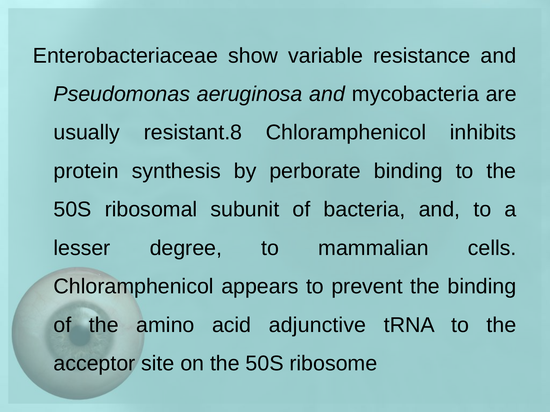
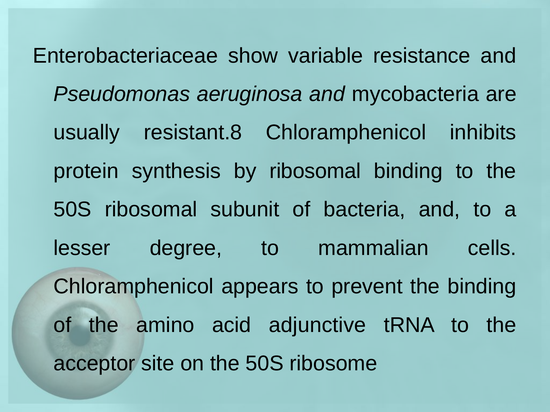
by perborate: perborate -> ribosomal (315, 171)
